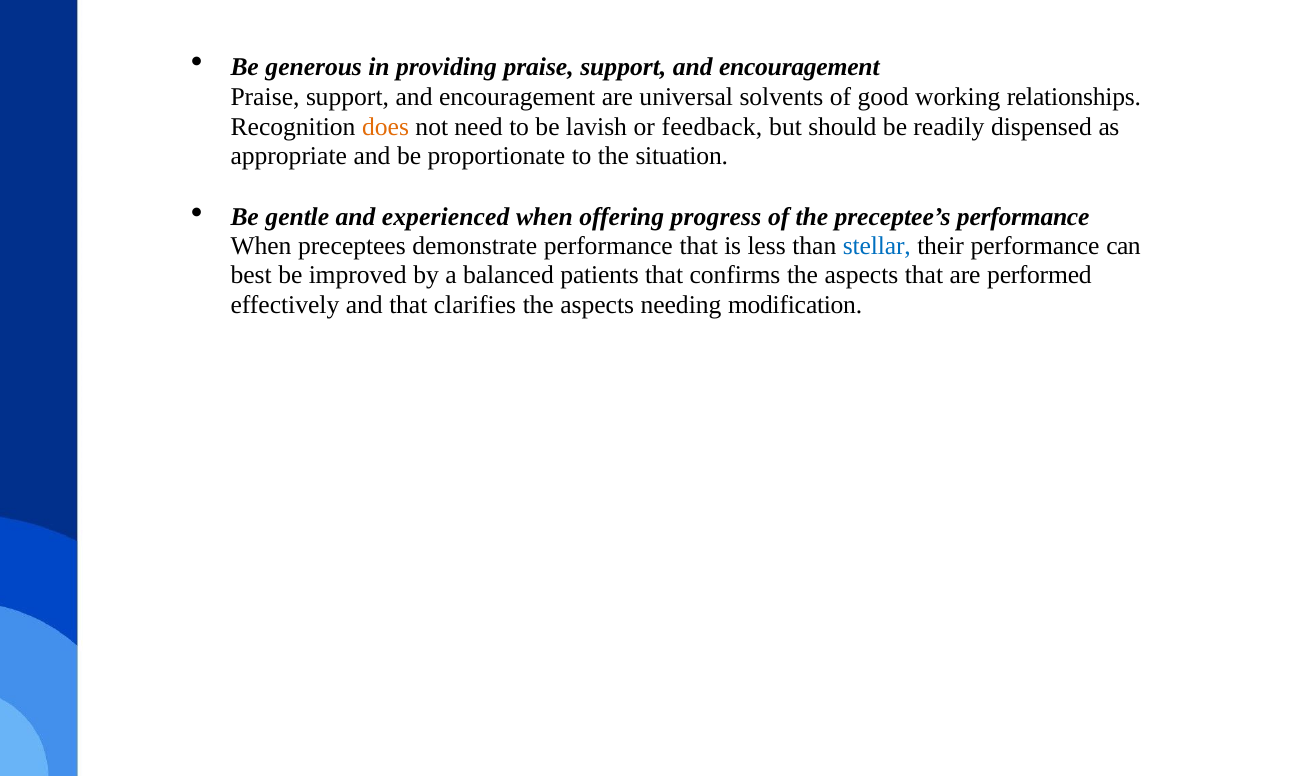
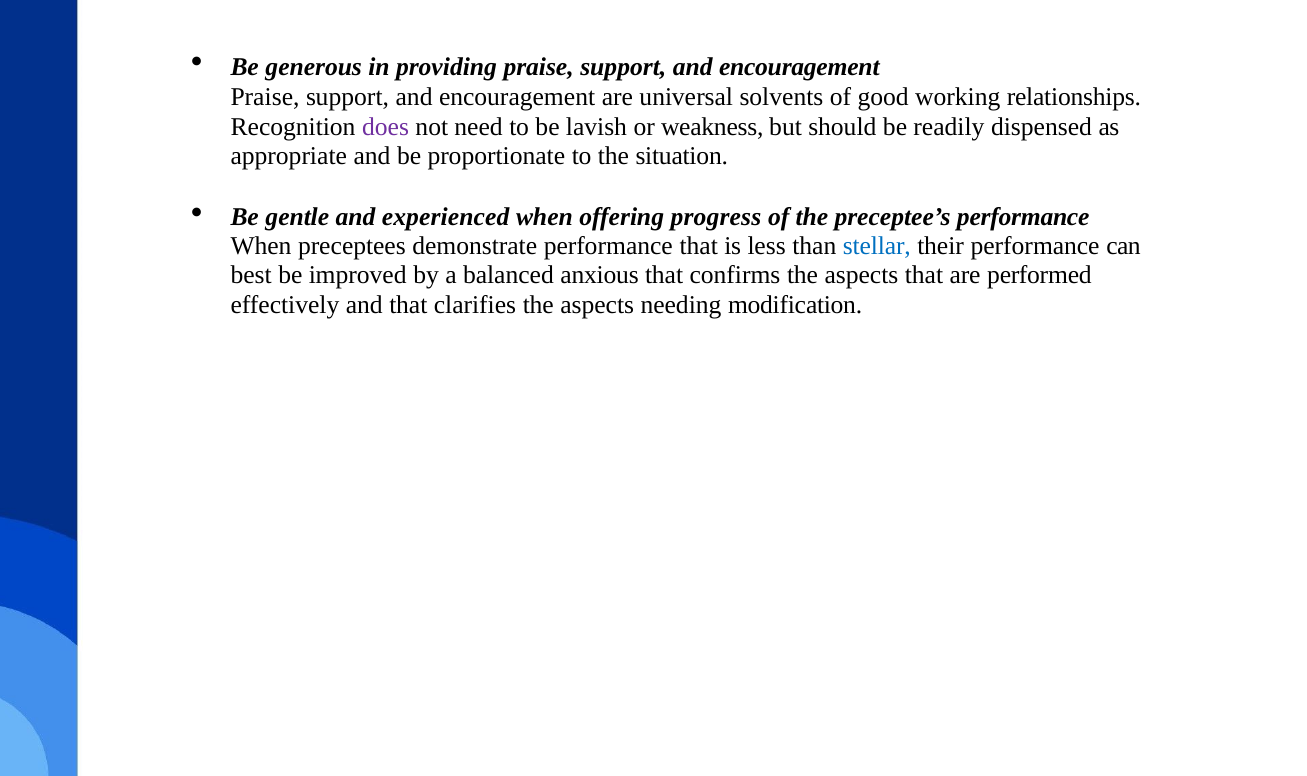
does colour: orange -> purple (386, 127)
feedback: feedback -> weakness (712, 127)
patients: patients -> anxious (600, 275)
